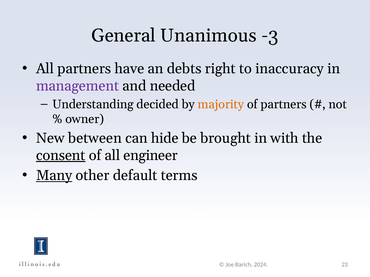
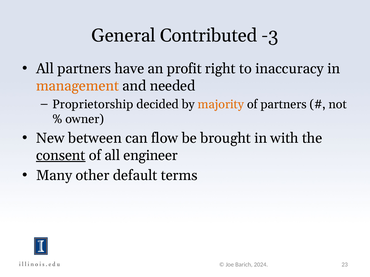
Unanimous: Unanimous -> Contributed (209, 36)
debts: debts -> profit (184, 69)
management colour: purple -> orange (78, 86)
Understanding: Understanding -> Proprietorship (93, 104)
hide: hide -> flow (165, 138)
Many underline: present -> none (54, 176)
